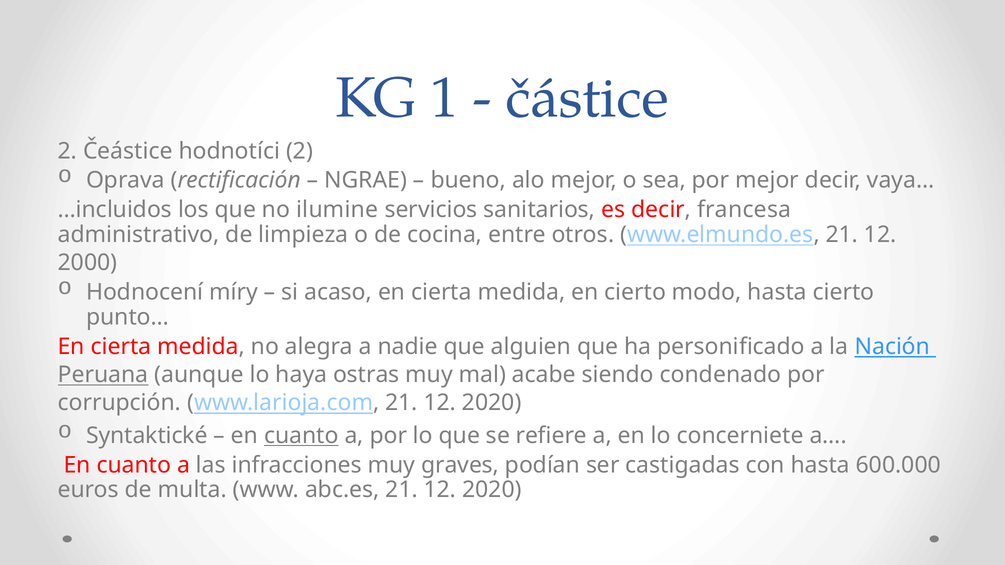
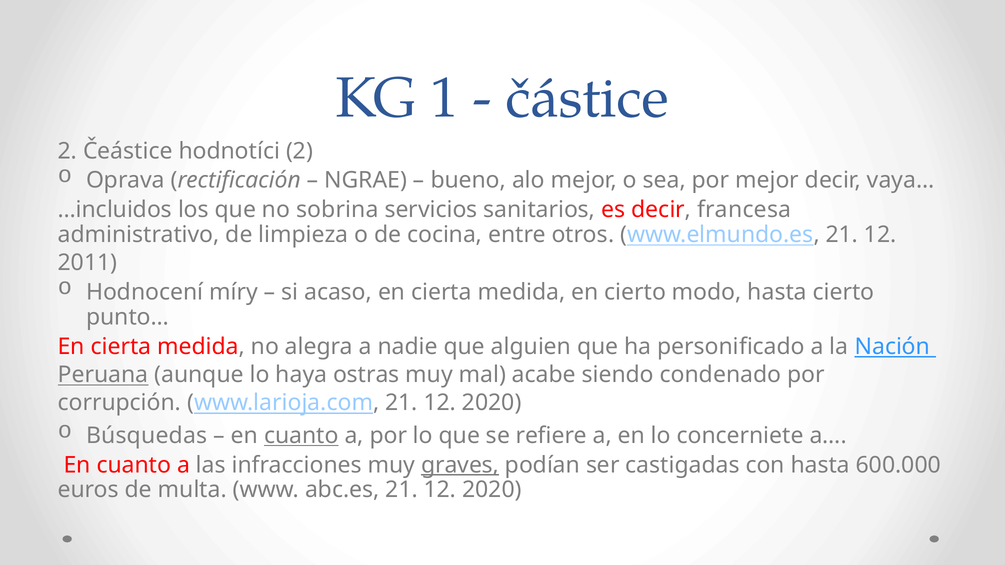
ilumine: ilumine -> sobrina (337, 210)
2000: 2000 -> 2011 (87, 263)
Syntaktické: Syntaktické -> Búsquedas (147, 436)
graves underline: none -> present (460, 465)
